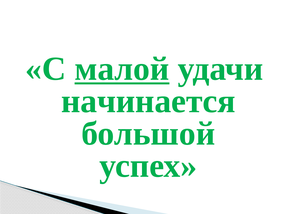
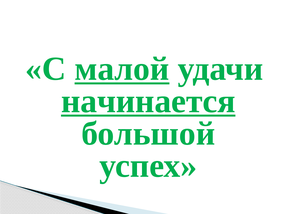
начинается underline: none -> present (148, 101)
